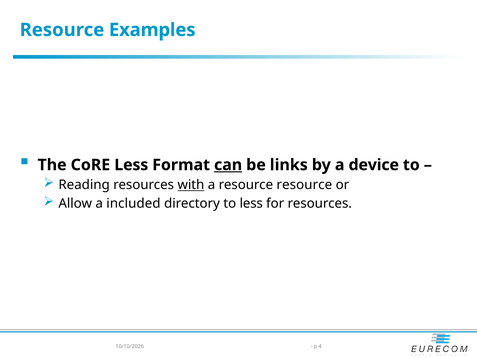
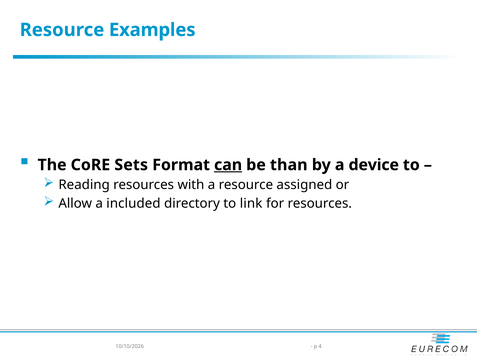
CoRE Less: Less -> Sets (131, 165)
links: links -> than (289, 165)
with underline: present -> none (191, 185)
resource resource: resource -> assigned (304, 185)
to less: less -> link (251, 203)
